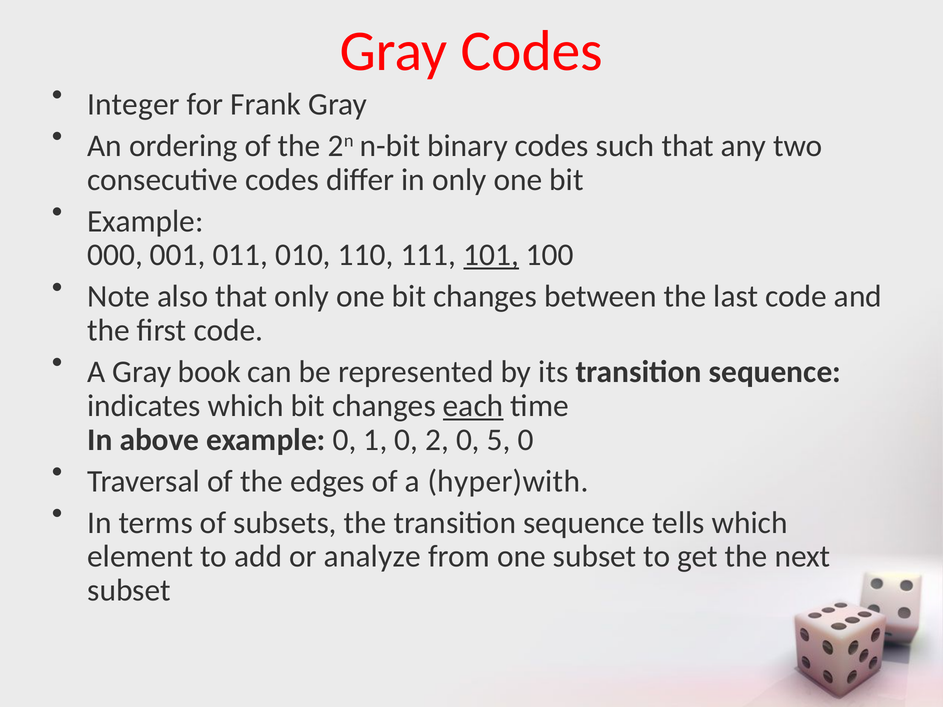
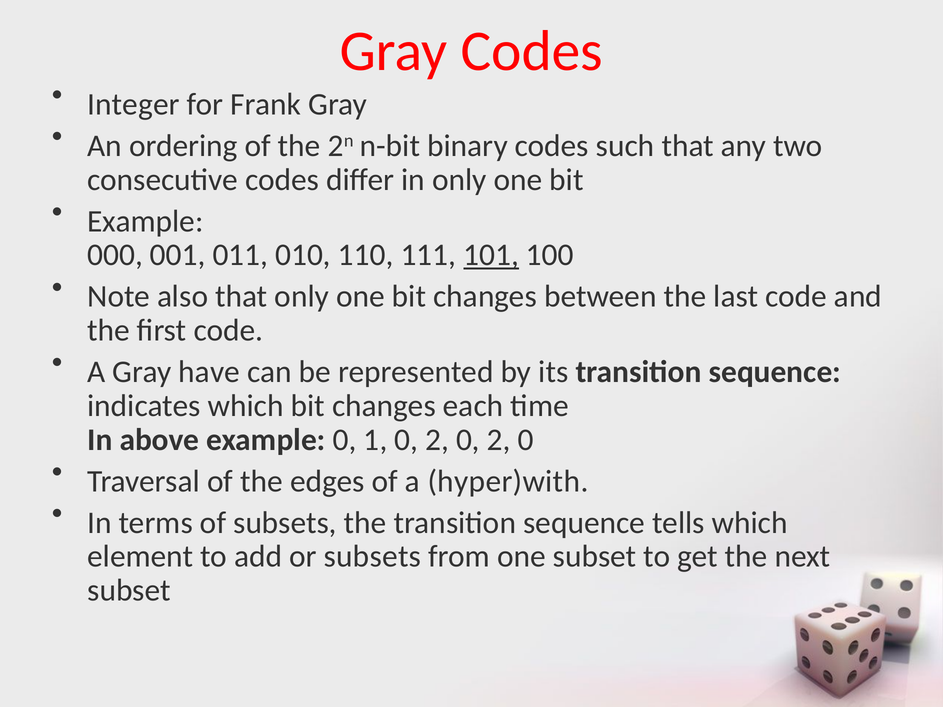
book: book -> have (209, 372)
each underline: present -> none (473, 406)
2 0 5: 5 -> 2 (499, 440)
or analyze: analyze -> subsets (372, 557)
